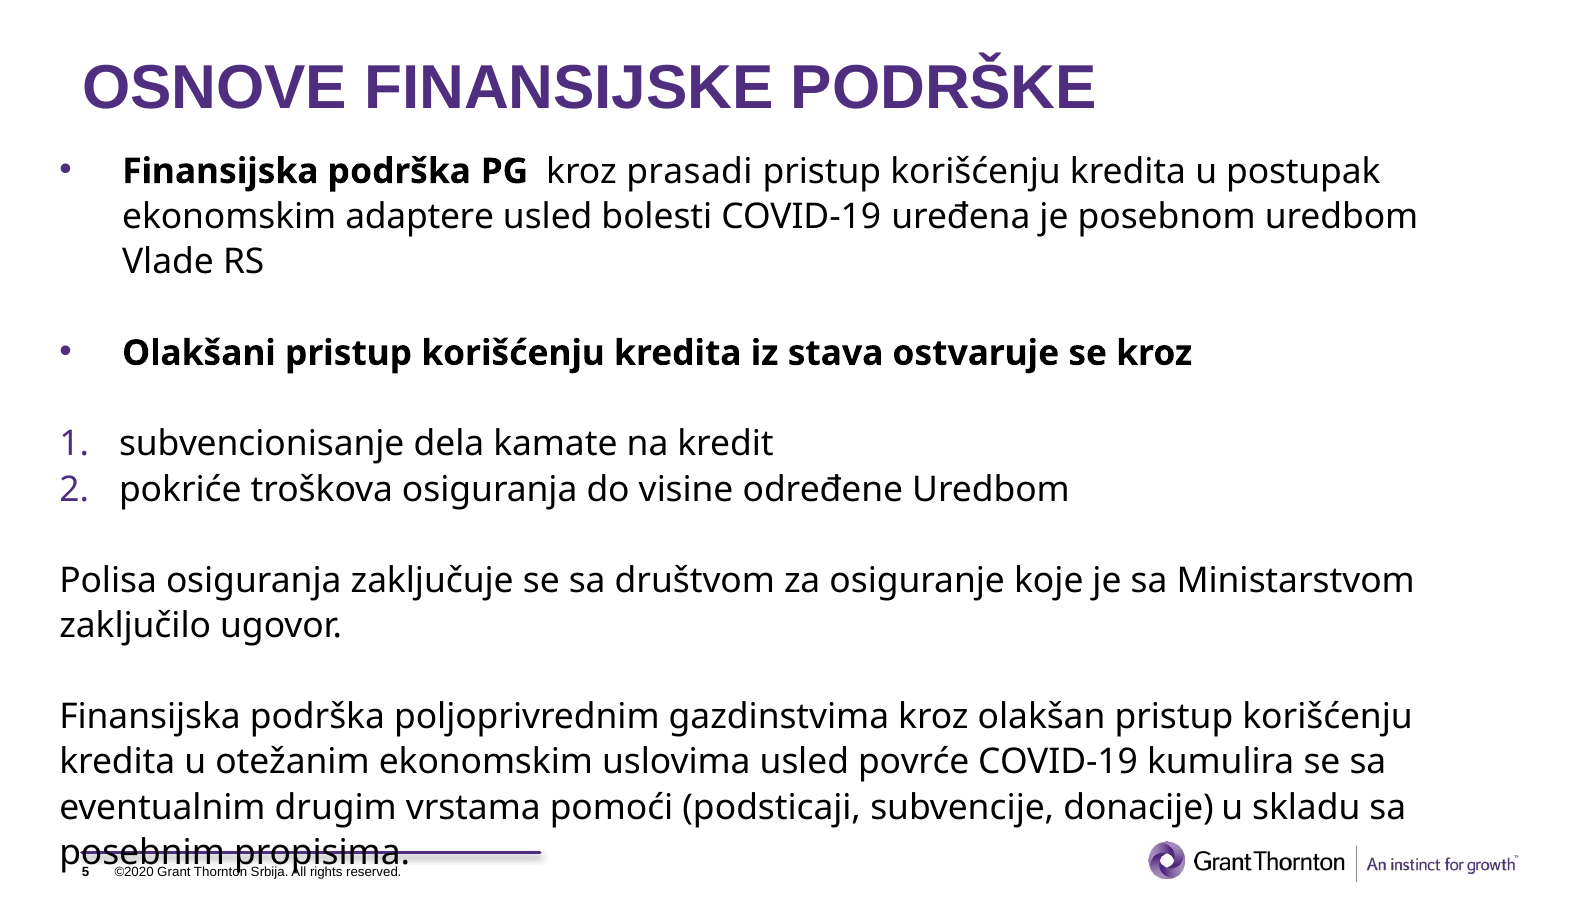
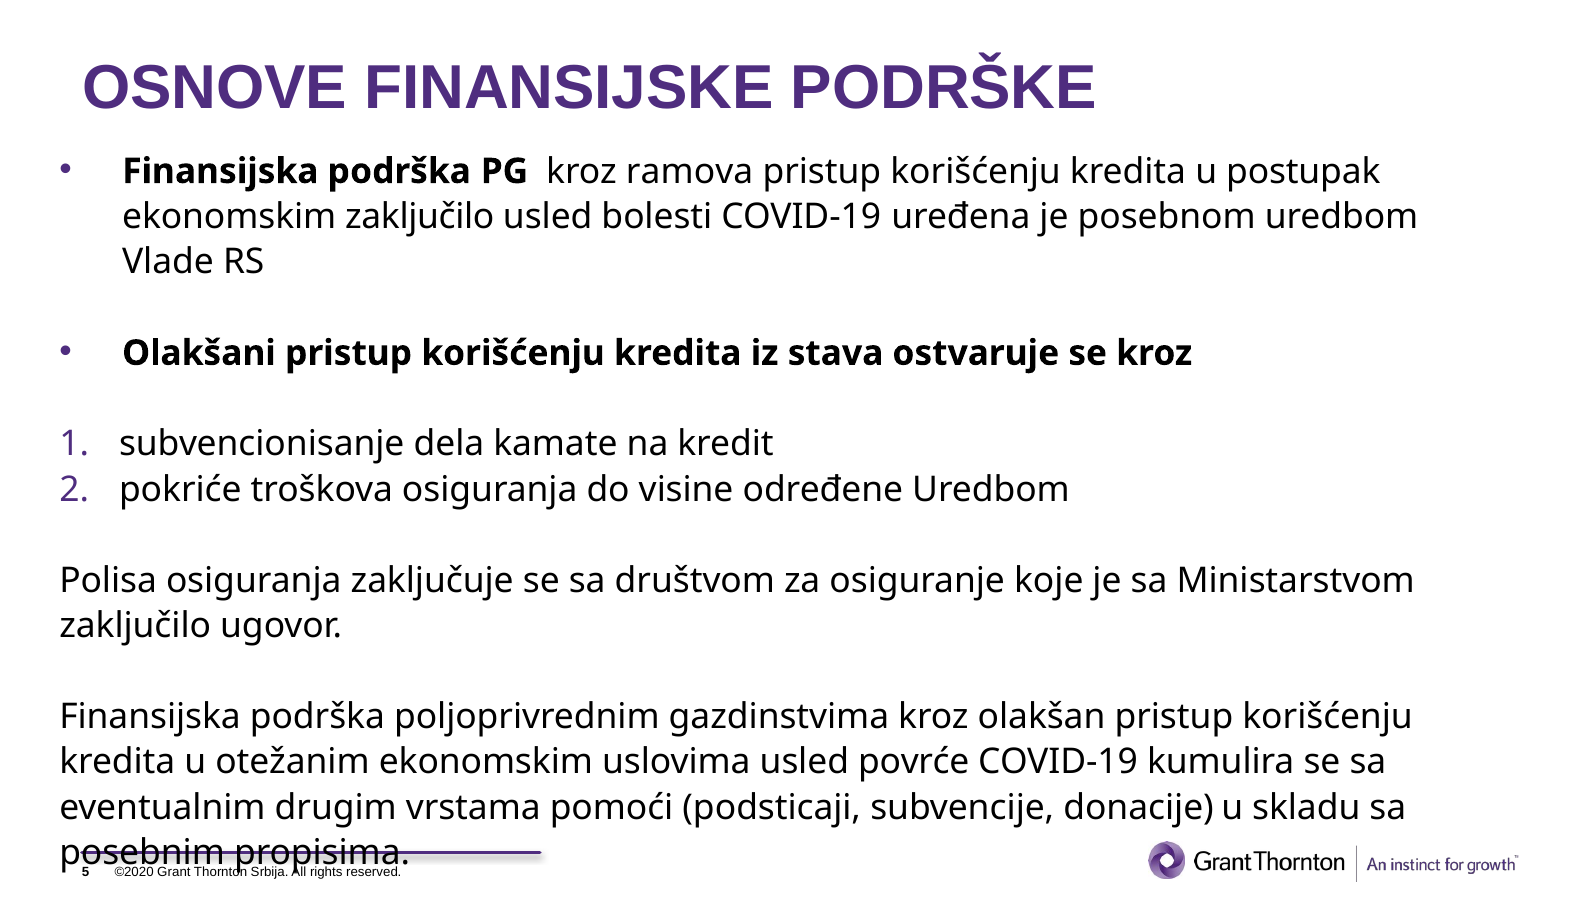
prasadi: prasadi -> ramova (690, 171)
ekonomskim adaptere: adaptere -> zaključilo (420, 217)
